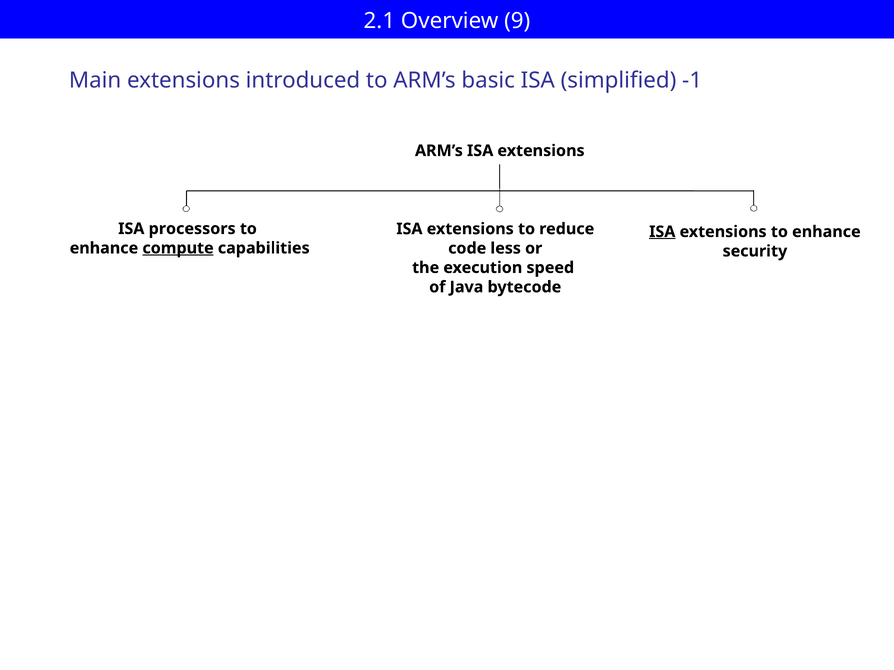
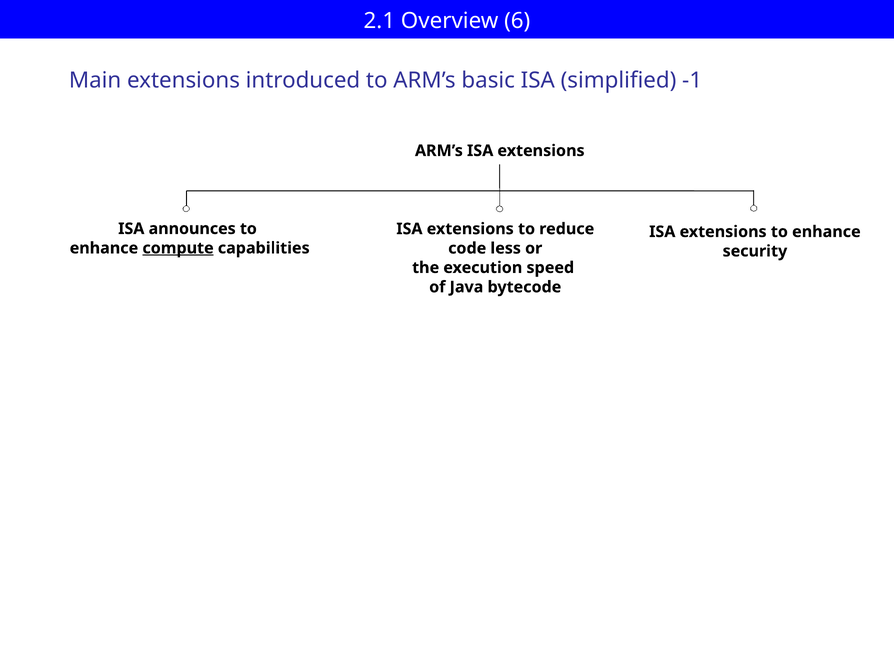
9: 9 -> 6 (517, 21)
processors: processors -> announces (192, 229)
ISA underline: present -> none (662, 232)
